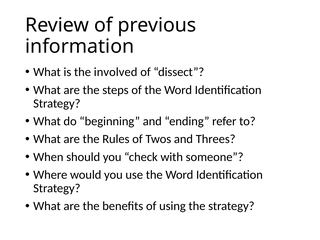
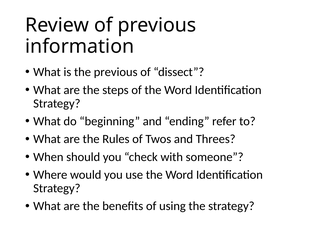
the involved: involved -> previous (116, 72)
